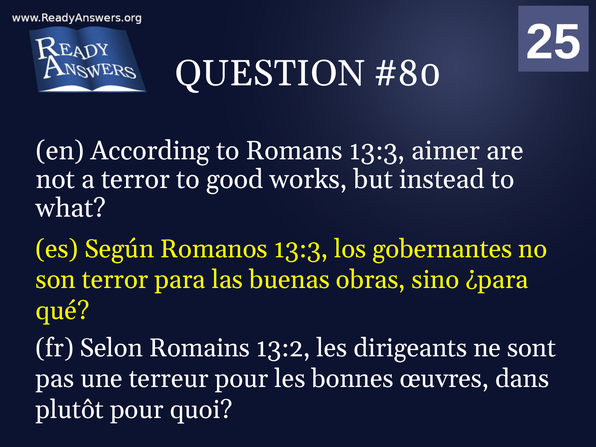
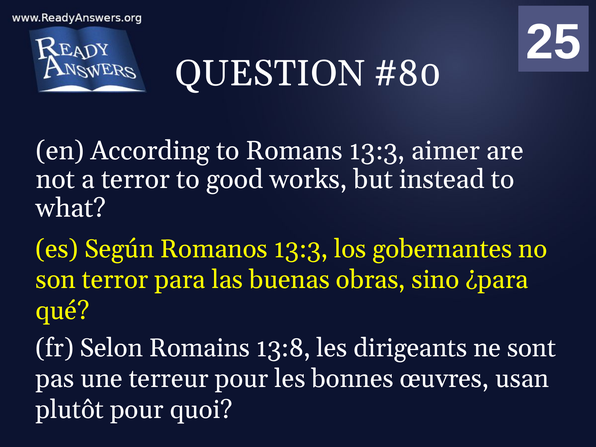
13:2: 13:2 -> 13:8 (283, 348)
dans: dans -> usan (522, 379)
